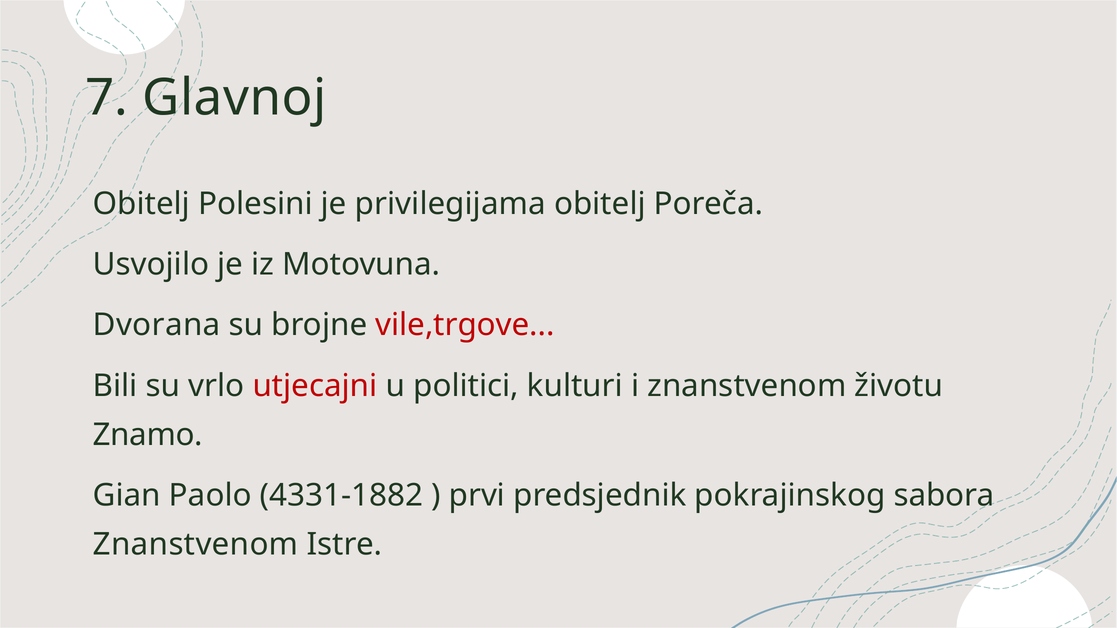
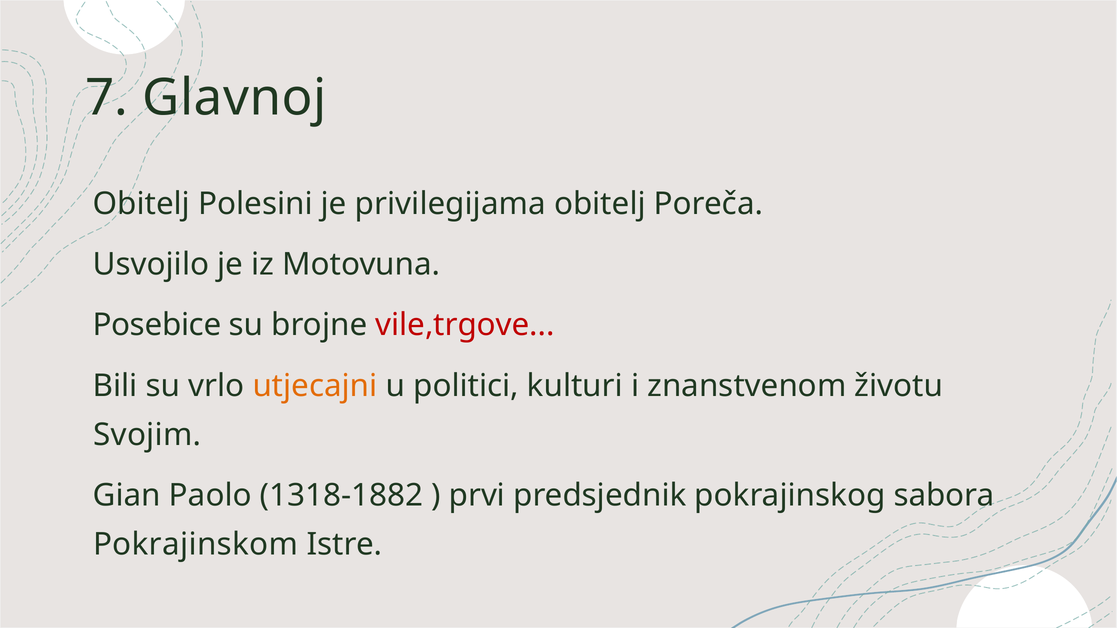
Dvorana: Dvorana -> Posebice (157, 325)
utjecajni colour: red -> orange (315, 386)
Znamo: Znamo -> Svojim (147, 435)
4331-1882: 4331-1882 -> 1318-1882 (341, 496)
Znanstvenom: Znanstvenom -> Pokrajinskom (196, 545)
